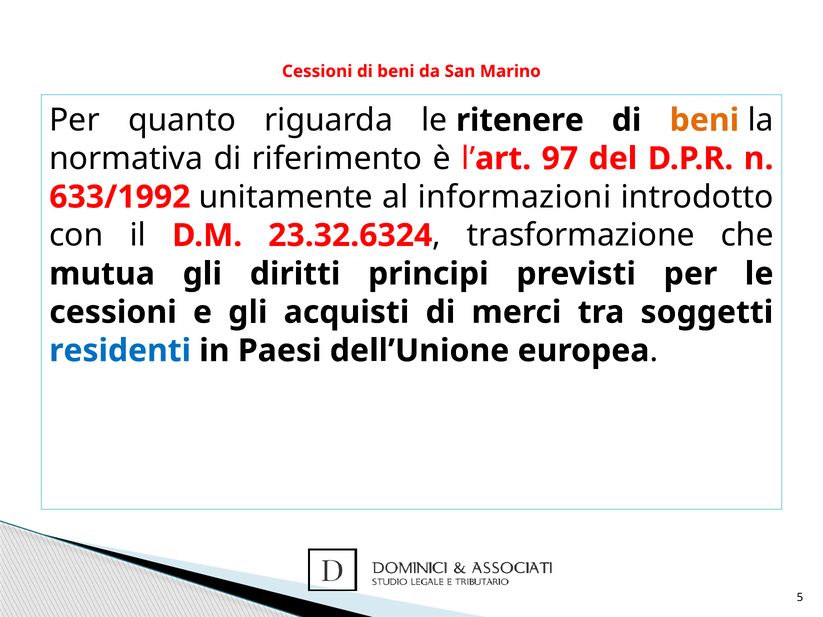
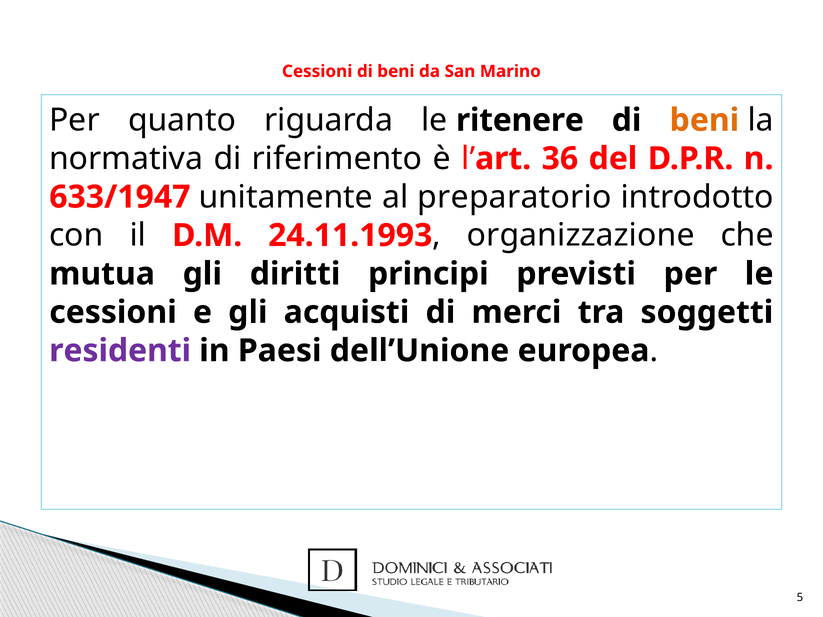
97: 97 -> 36 (560, 159)
633/1992: 633/1992 -> 633/1947 (120, 197)
informazioni: informazioni -> preparatorio (514, 197)
23.32.6324: 23.32.6324 -> 24.11.1993 (350, 236)
trasformazione: trasformazione -> organizzazione (581, 236)
residenti colour: blue -> purple (120, 351)
